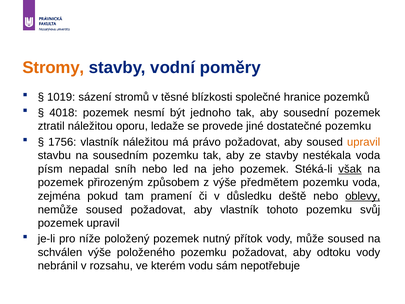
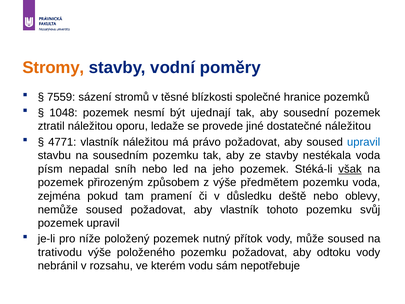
1019: 1019 -> 7559 (61, 97)
4018: 4018 -> 1048 (63, 113)
jednoho: jednoho -> ujednají (211, 113)
dostatečné pozemku: pozemku -> náležitou (348, 126)
1756: 1756 -> 4771 (62, 142)
upravil colour: orange -> blue (364, 142)
oblevy underline: present -> none (363, 196)
schválen: schválen -> trativodu (60, 252)
